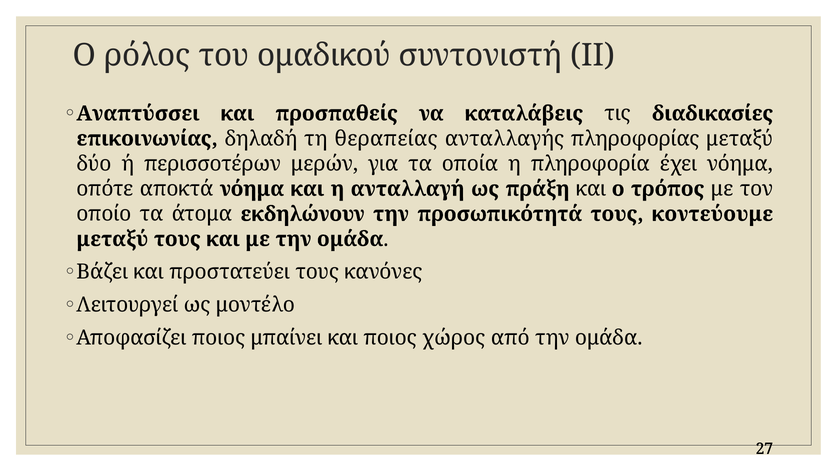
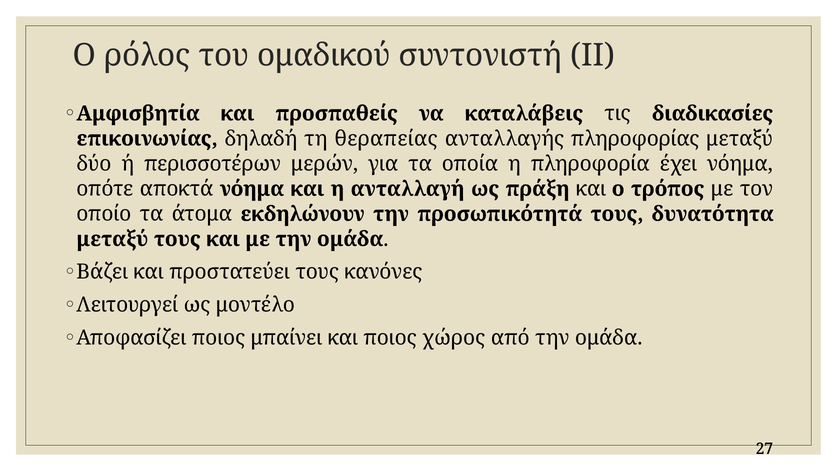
Αναπτύσσει: Αναπτύσσει -> Αμφισβητία (138, 113)
κοντεύουμε: κοντεύουμε -> δυνατότητα (713, 214)
